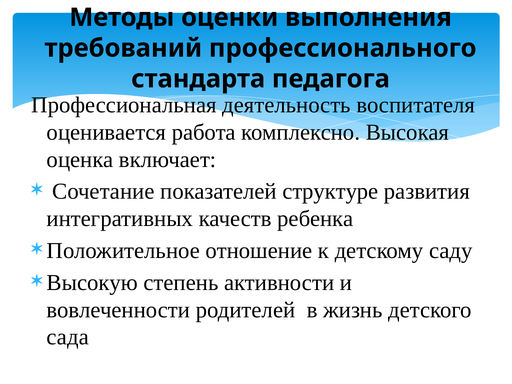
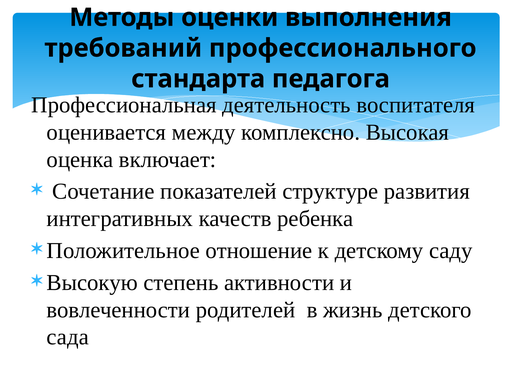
работа: работа -> между (204, 132)
